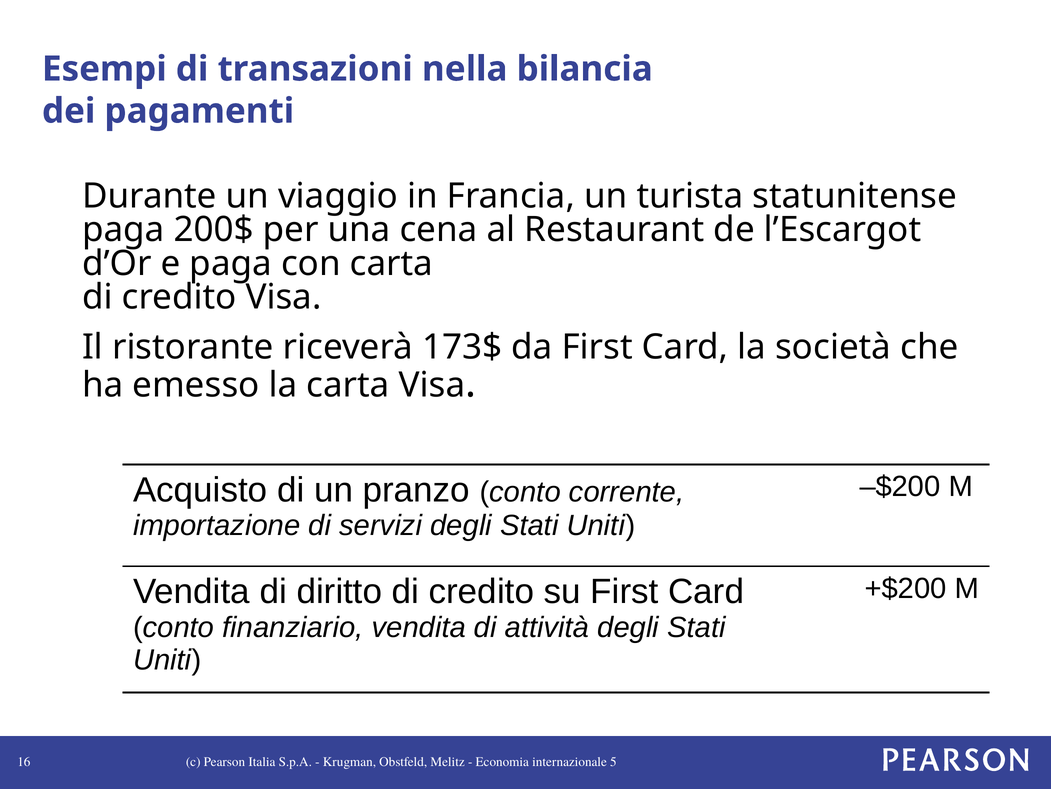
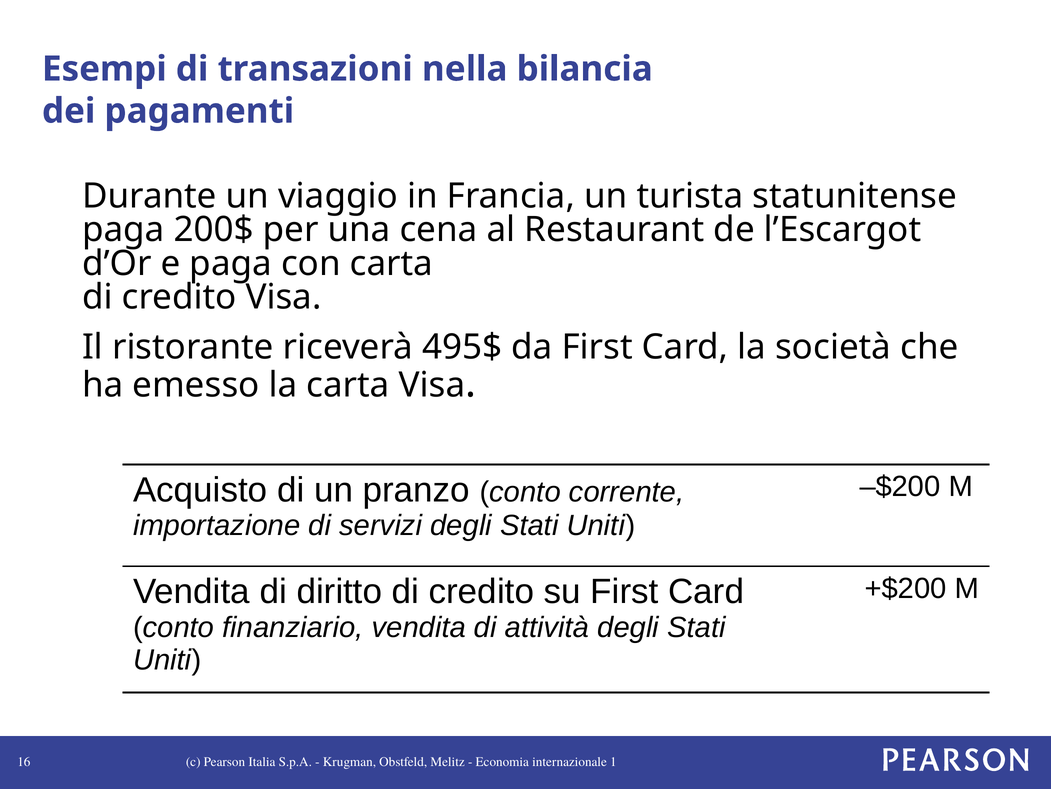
173$: 173$ -> 495$ (462, 347)
5: 5 -> 1 (613, 761)
